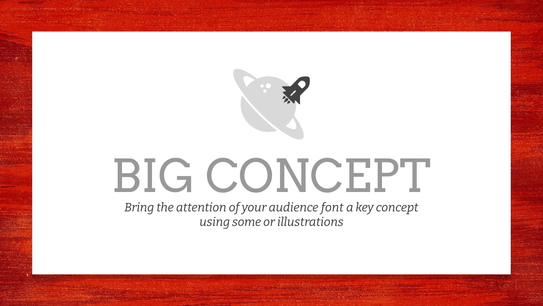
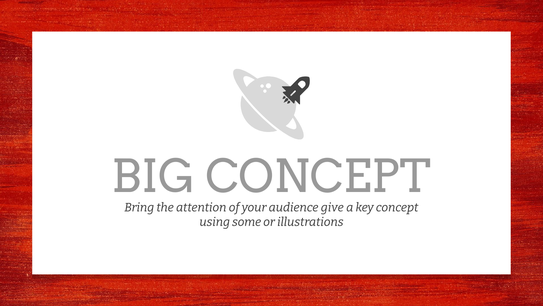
font: font -> give (332, 207)
